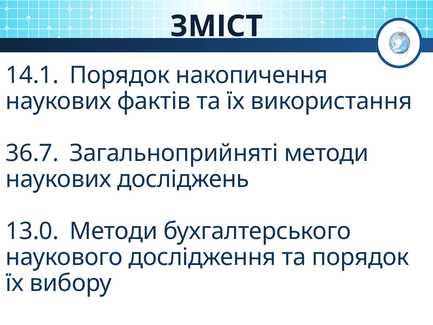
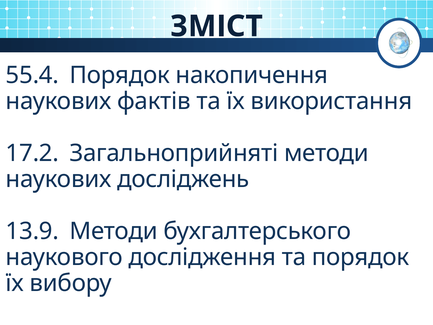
14.1: 14.1 -> 55.4 (32, 75)
36.7: 36.7 -> 17.2 (32, 153)
13.0: 13.0 -> 13.9 (32, 231)
